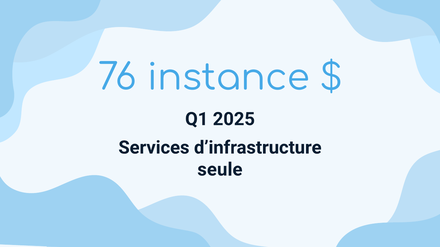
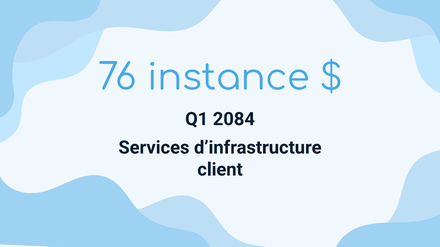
2025: 2025 -> 2084 (234, 119)
seule: seule -> client (220, 170)
